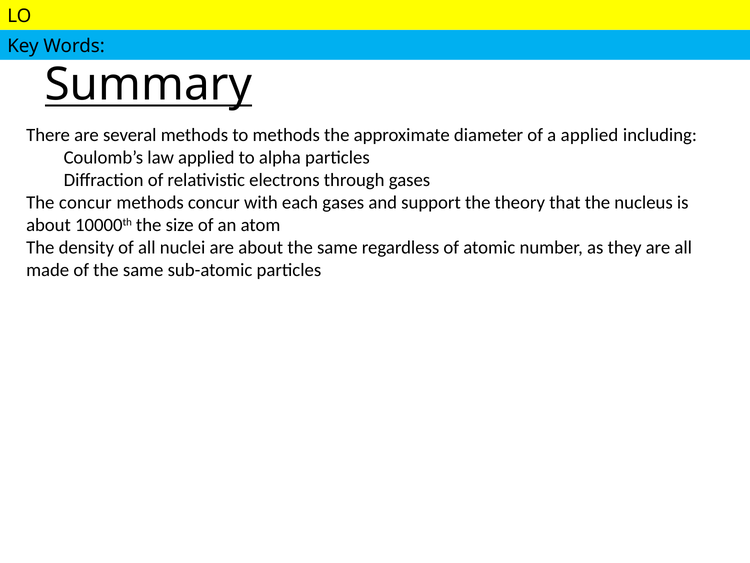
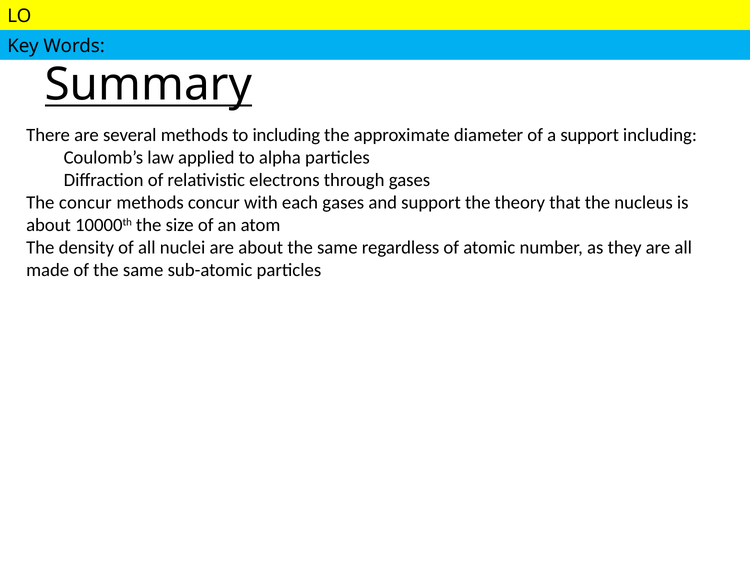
to methods: methods -> including (286, 135)
a applied: applied -> support (590, 135)
